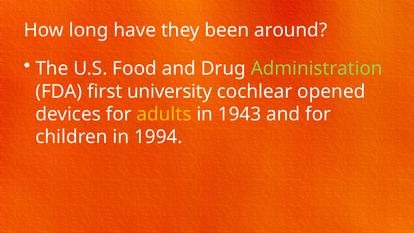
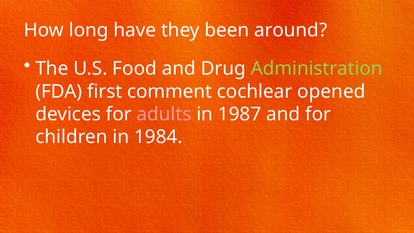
university: university -> comment (170, 91)
adults colour: yellow -> pink (164, 114)
1943: 1943 -> 1987 (240, 114)
1994: 1994 -> 1984 (158, 137)
